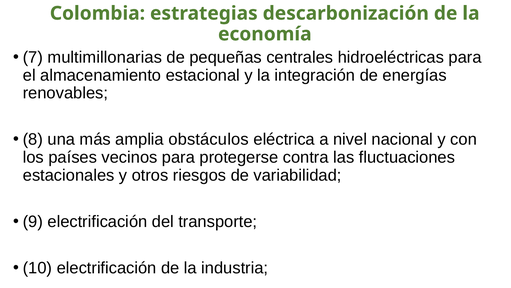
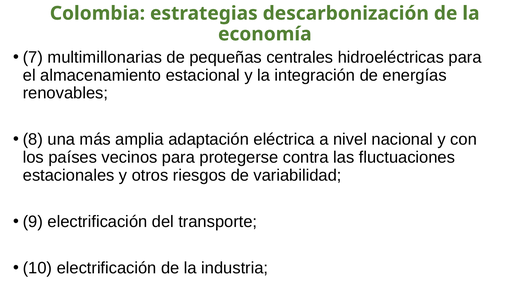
obstáculos: obstáculos -> adaptación (209, 139)
